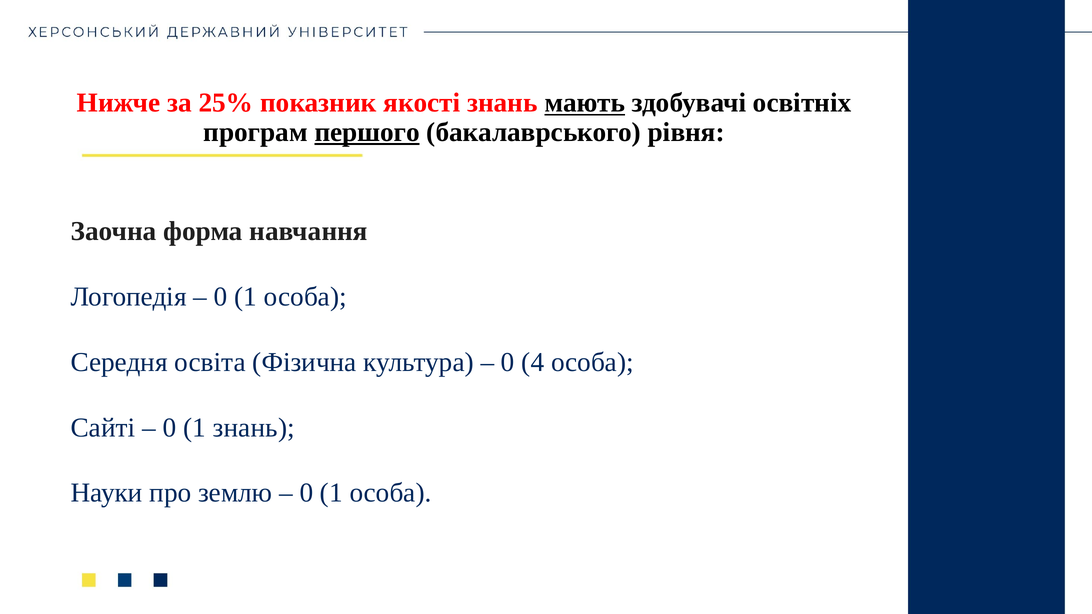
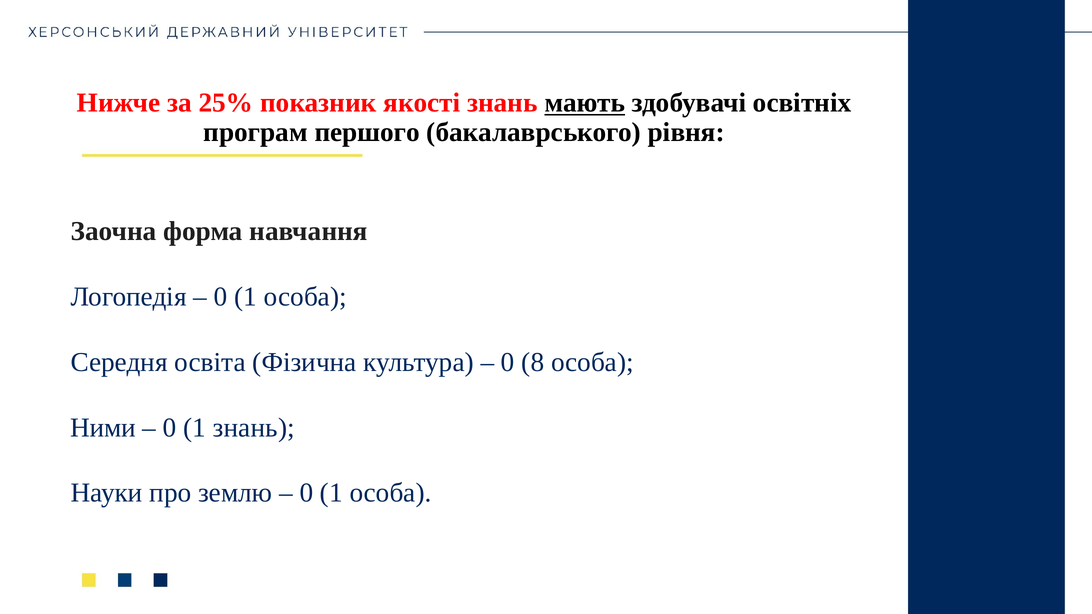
першого underline: present -> none (367, 132)
4: 4 -> 8 (533, 362)
Сайті: Сайті -> Ними (103, 428)
